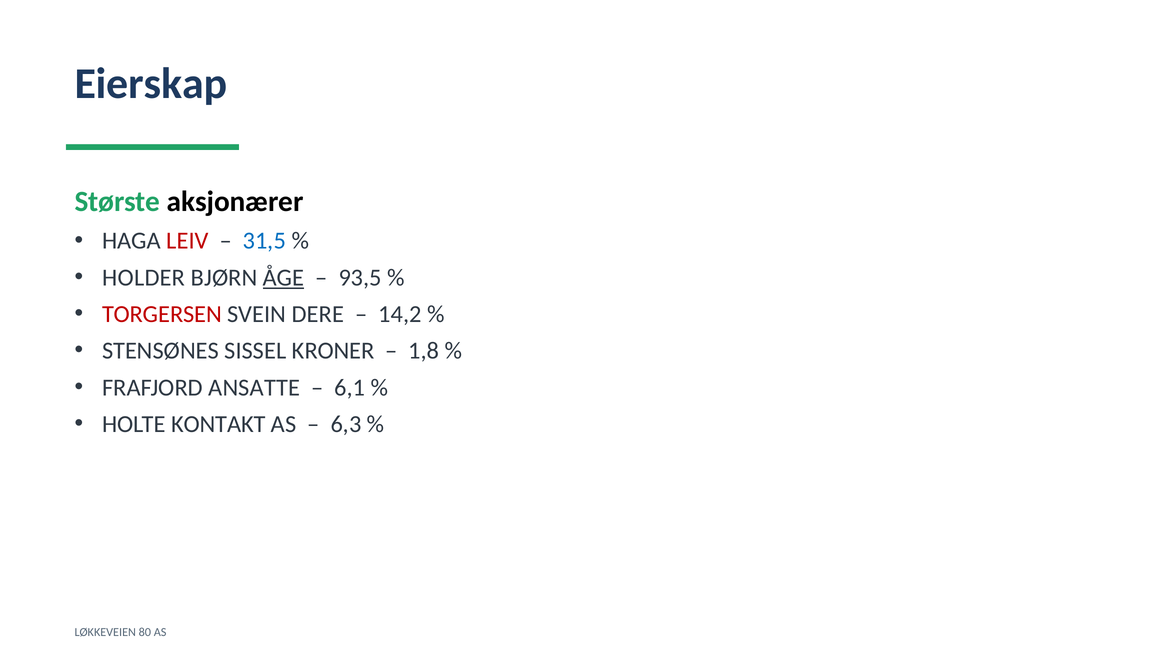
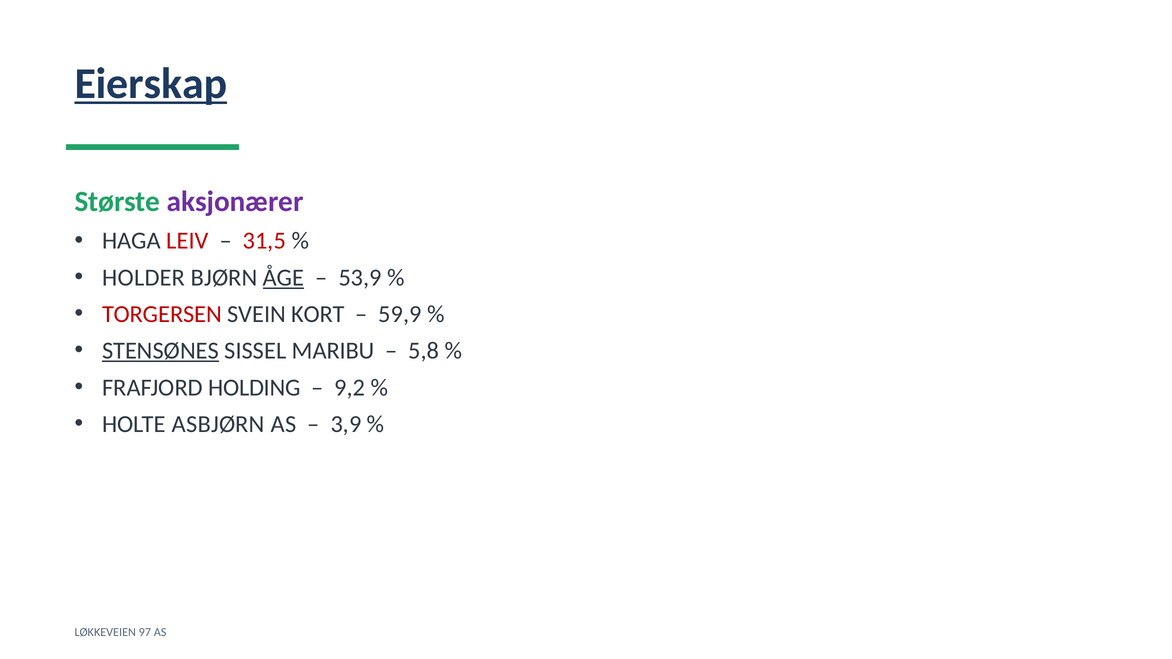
Eierskap underline: none -> present (151, 84)
aksjonærer colour: black -> purple (235, 202)
31,5 colour: blue -> red (264, 241)
93,5: 93,5 -> 53,9 (360, 278)
DERE: DERE -> KORT (318, 314)
14,2: 14,2 -> 59,9 (400, 314)
STENSØNES underline: none -> present (160, 351)
KRONER: KRONER -> MARIBU (333, 351)
1,8: 1,8 -> 5,8 (424, 351)
ANSATTE: ANSATTE -> HOLDING (254, 388)
6,1: 6,1 -> 9,2 (350, 388)
KONTAKT: KONTAKT -> ASBJØRN (218, 424)
6,3: 6,3 -> 3,9 (346, 424)
80: 80 -> 97 (145, 633)
